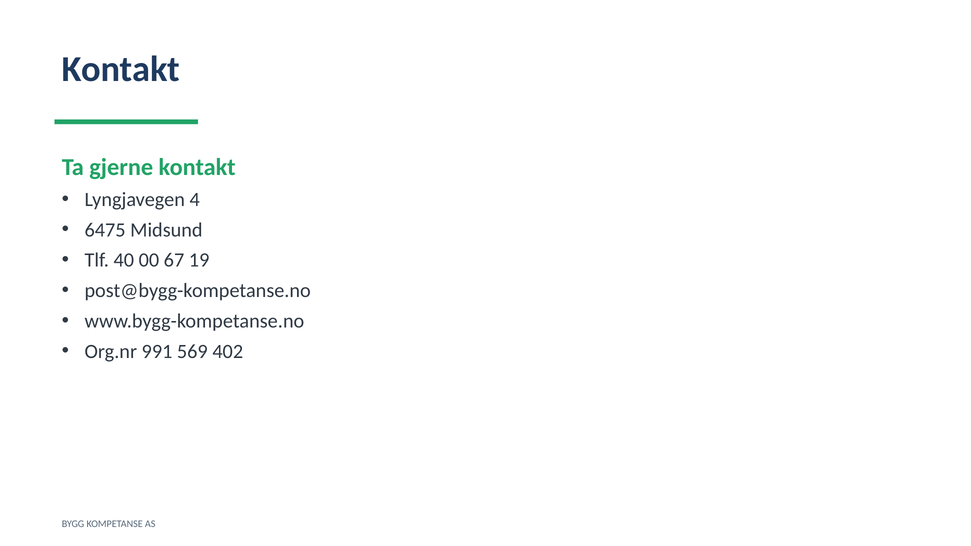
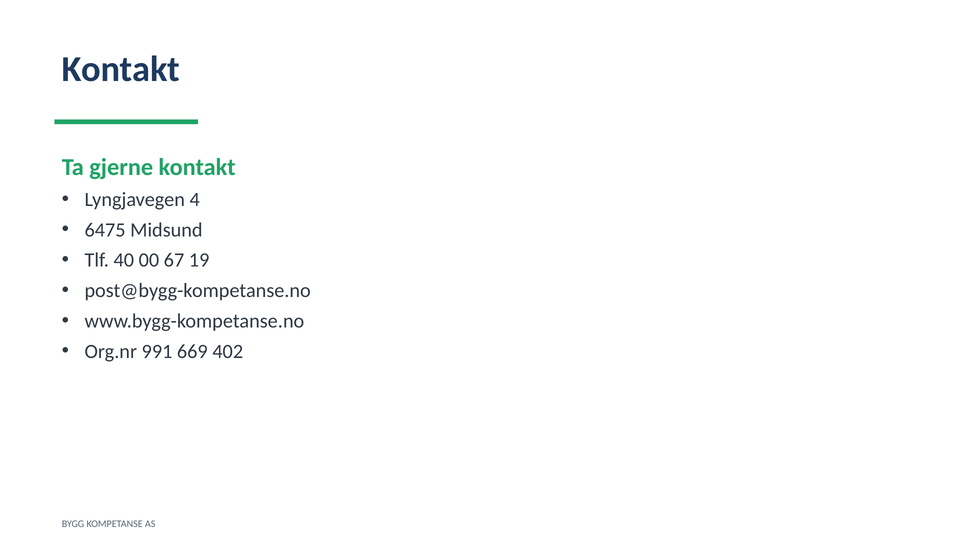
569: 569 -> 669 (192, 351)
